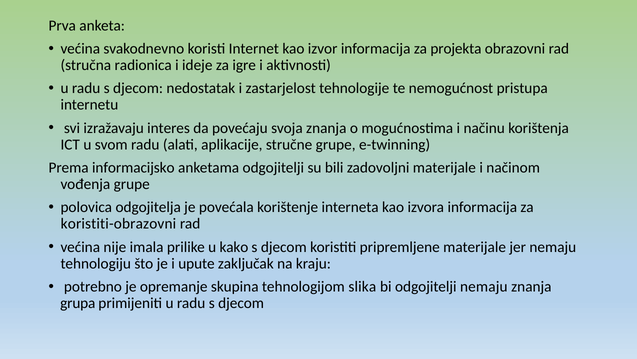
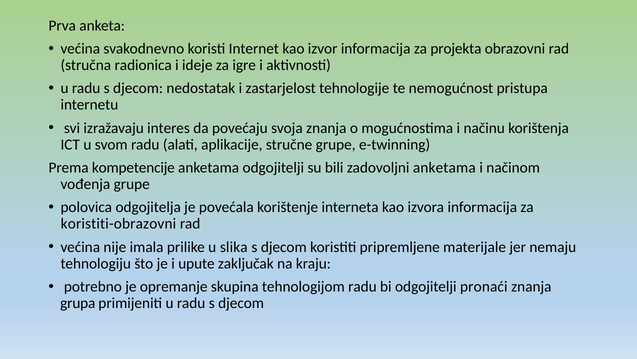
informacijsko: informacijsko -> kompetencije (133, 167)
zadovoljni materijale: materijale -> anketama (444, 167)
kako: kako -> slika (234, 247)
tehnologijom slika: slika -> radu (362, 286)
odgojitelji nemaju: nemaju -> pronaći (484, 286)
